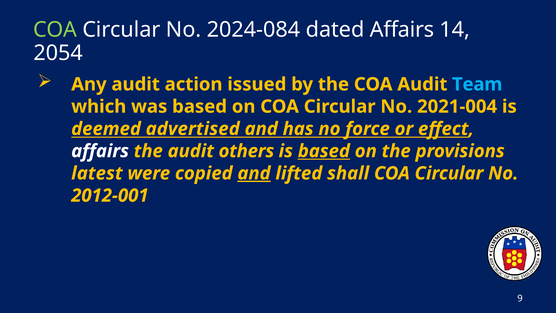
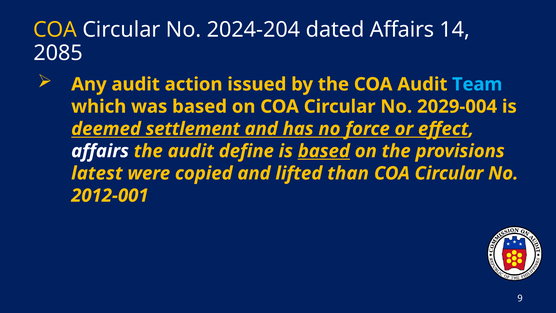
COA colour: light green -> yellow (55, 30)
2024-084: 2024-084 -> 2024-204 (254, 30)
2054: 2054 -> 2085 (58, 53)
2021-004: 2021-004 -> 2029-004 (457, 107)
advertised: advertised -> settlement (193, 129)
others: others -> define (246, 151)
and underline: present -> none (254, 173)
shall: shall -> than (348, 173)
